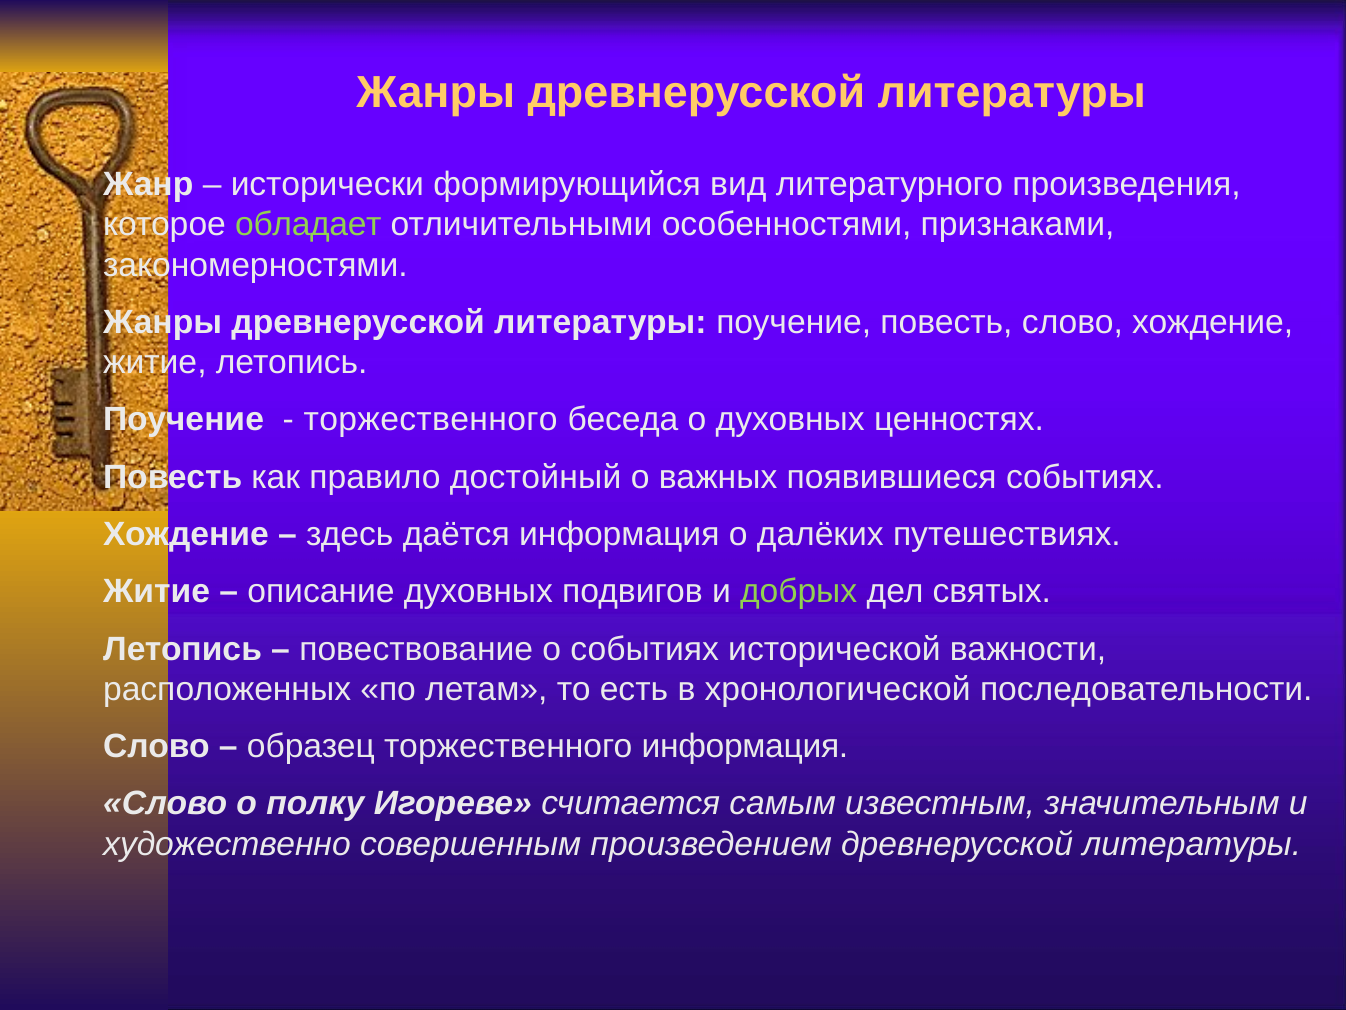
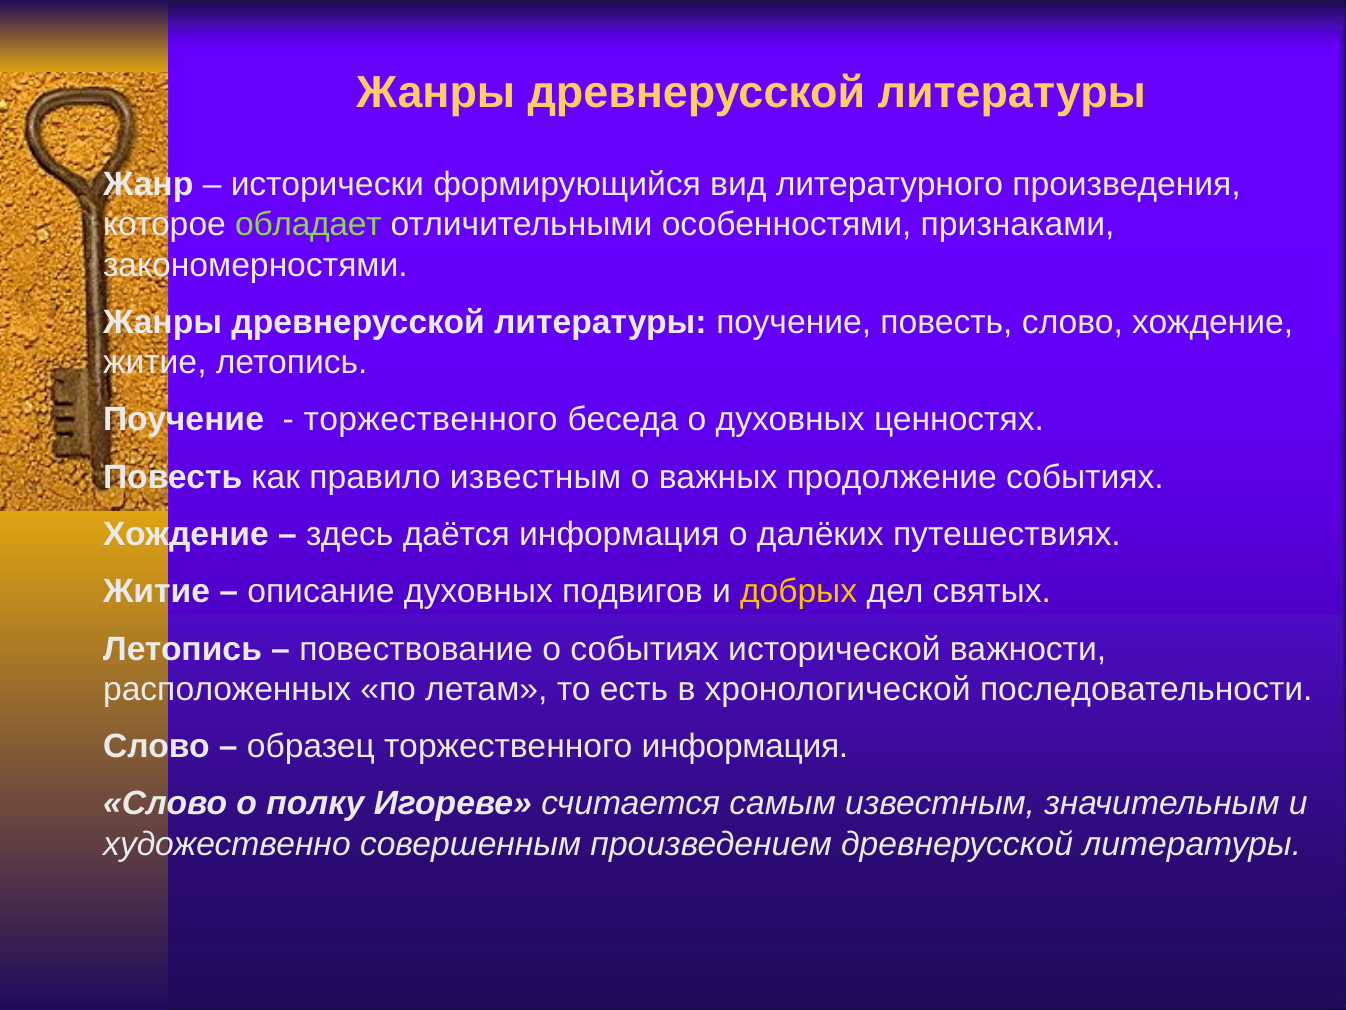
правило достойный: достойный -> известным (536, 477)
появившиеся: появившиеся -> продолжение (892, 477)
добрых colour: light green -> yellow (799, 591)
